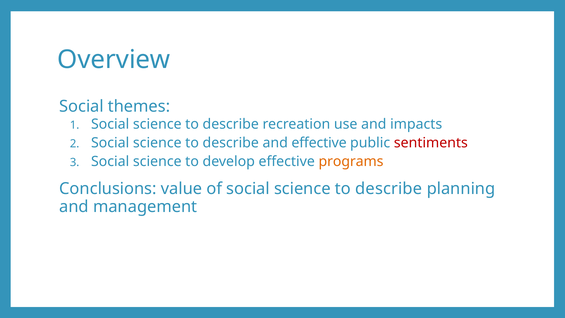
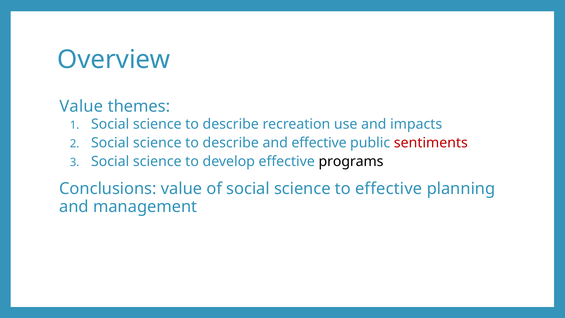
Social: Social -> Value (81, 106)
programs colour: orange -> black (351, 162)
describe: describe -> effective (389, 189)
